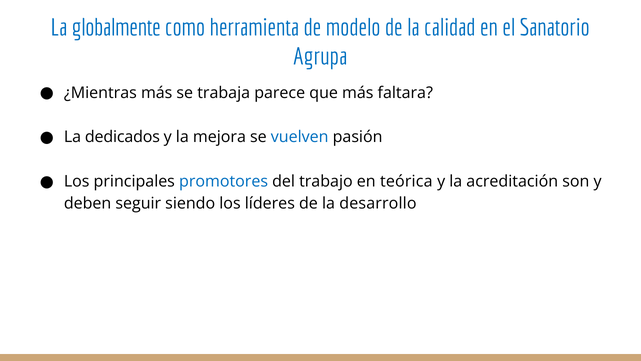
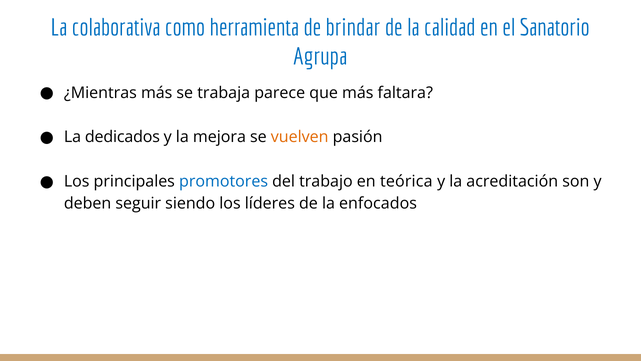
globalmente: globalmente -> colaborativa (116, 28)
modelo: modelo -> brindar (353, 28)
vuelven colour: blue -> orange (300, 137)
desarrollo: desarrollo -> enfocados (378, 203)
